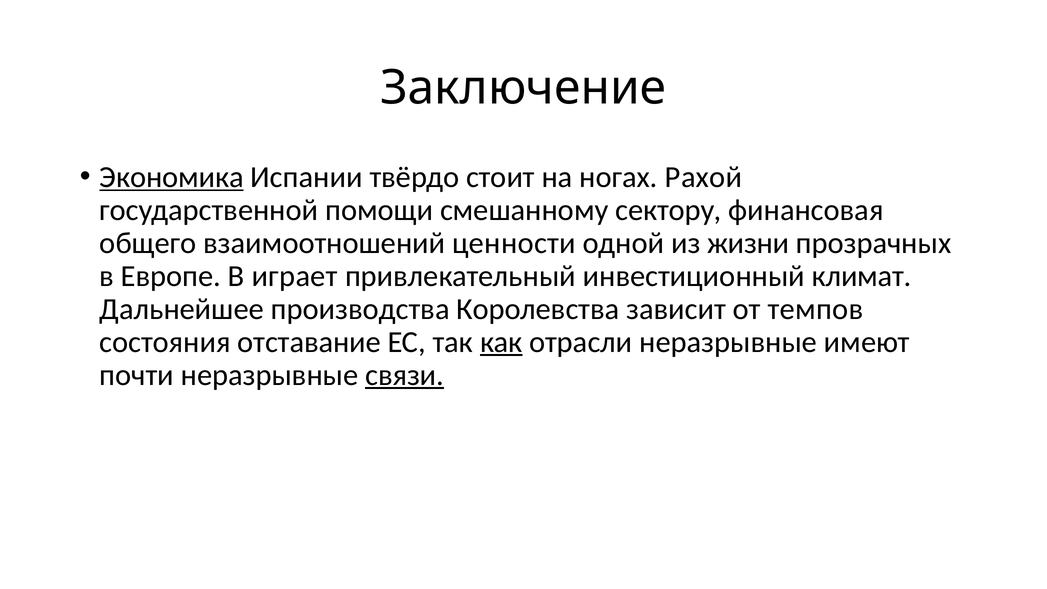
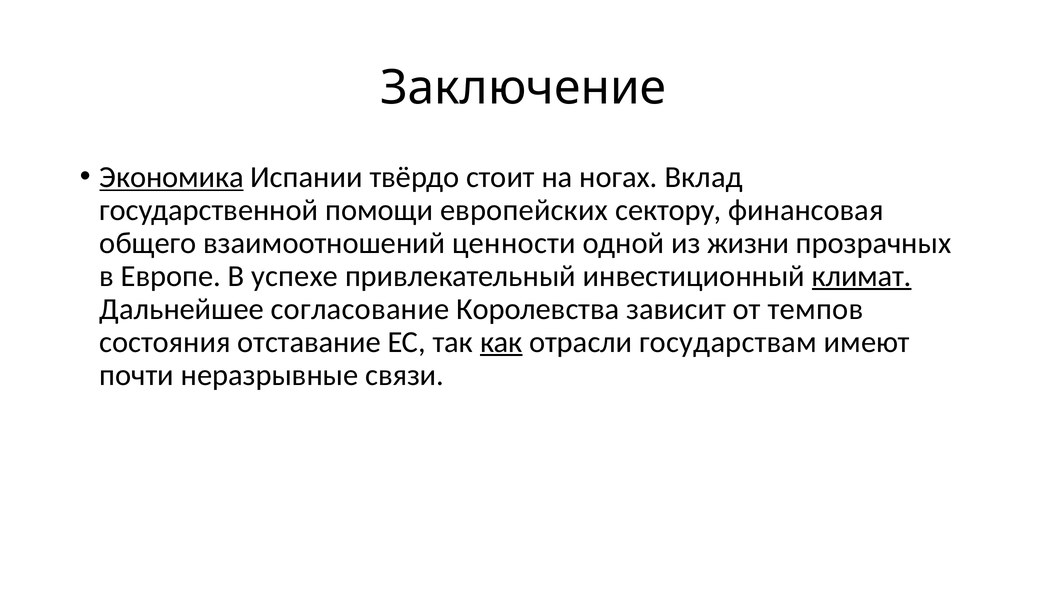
Рахой: Рахой -> Вклад (704, 177)
смешанному: смешанному -> европейских (524, 210)
играет: играет -> успехе (295, 276)
климат underline: none -> present (862, 276)
производства: производства -> согласование (360, 309)
отрасли неразрывные: неразрывные -> государствам (728, 342)
связи underline: present -> none (405, 375)
